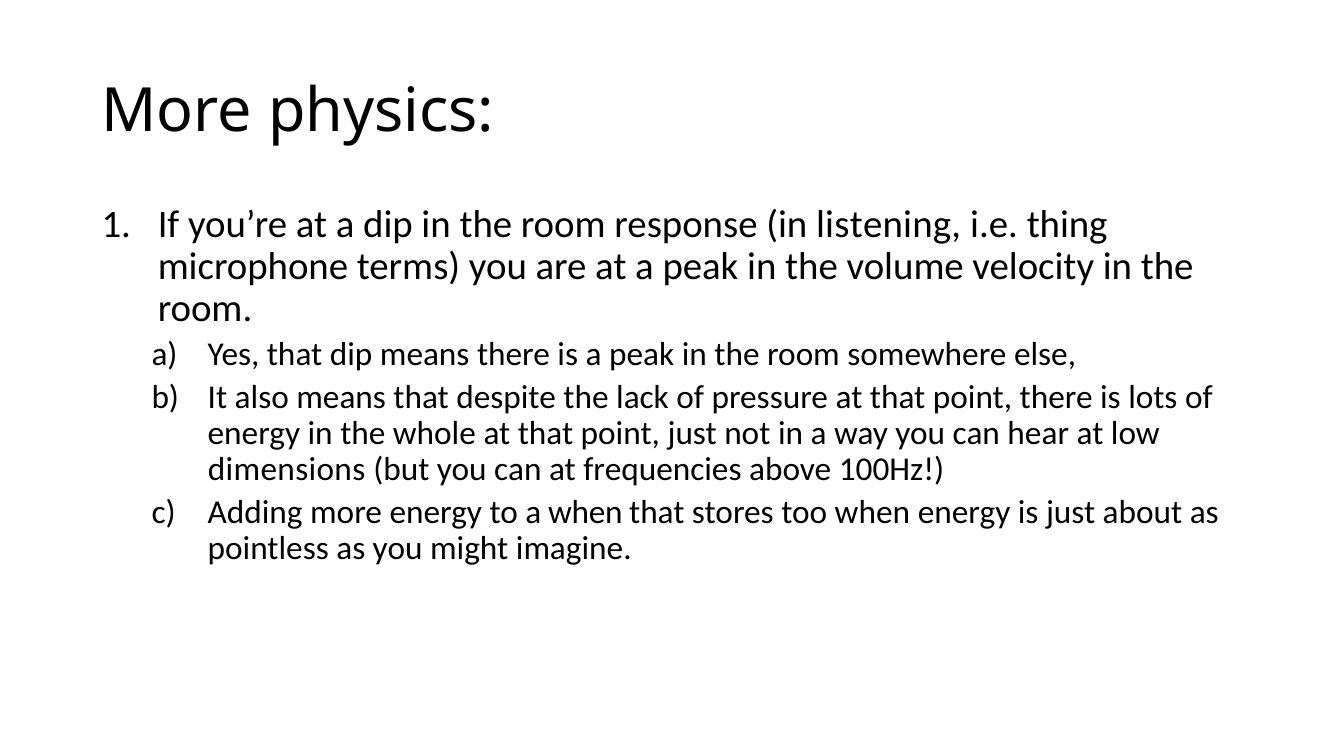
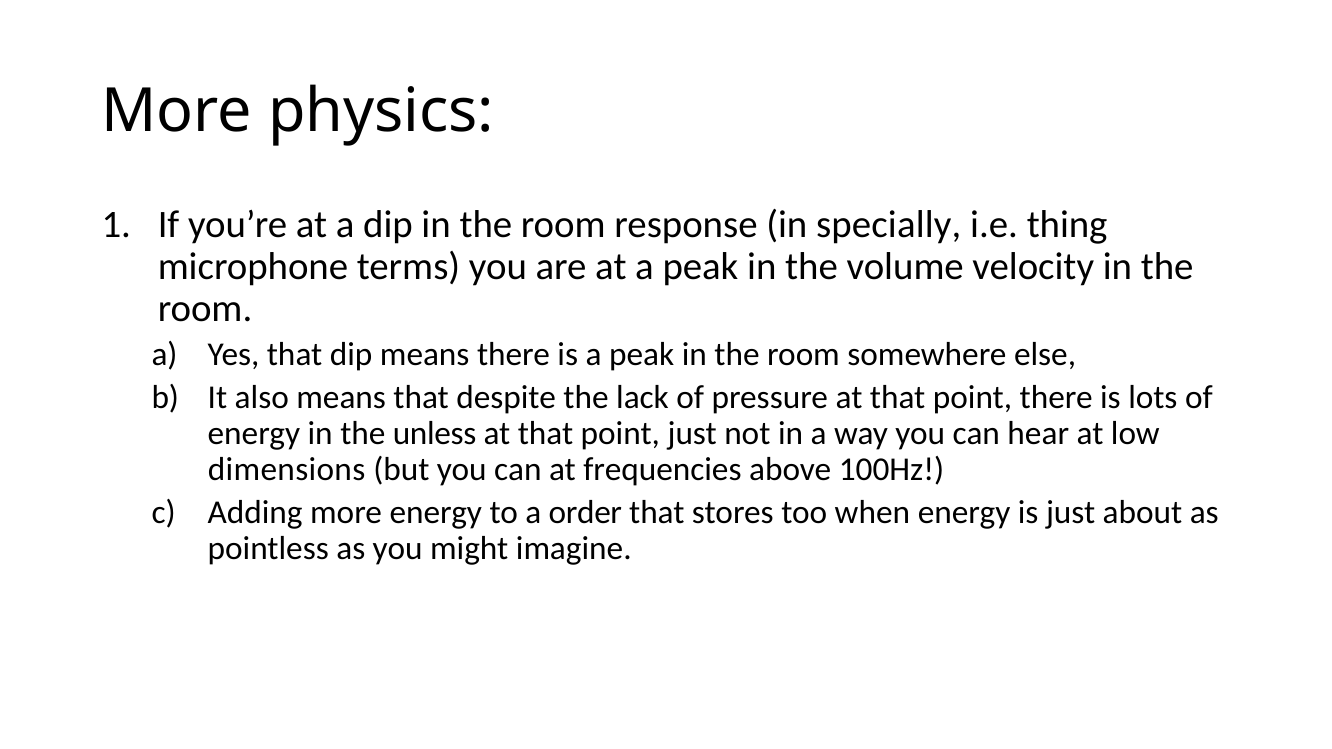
listening: listening -> specially (889, 225)
whole: whole -> unless (435, 434)
a when: when -> order (585, 513)
